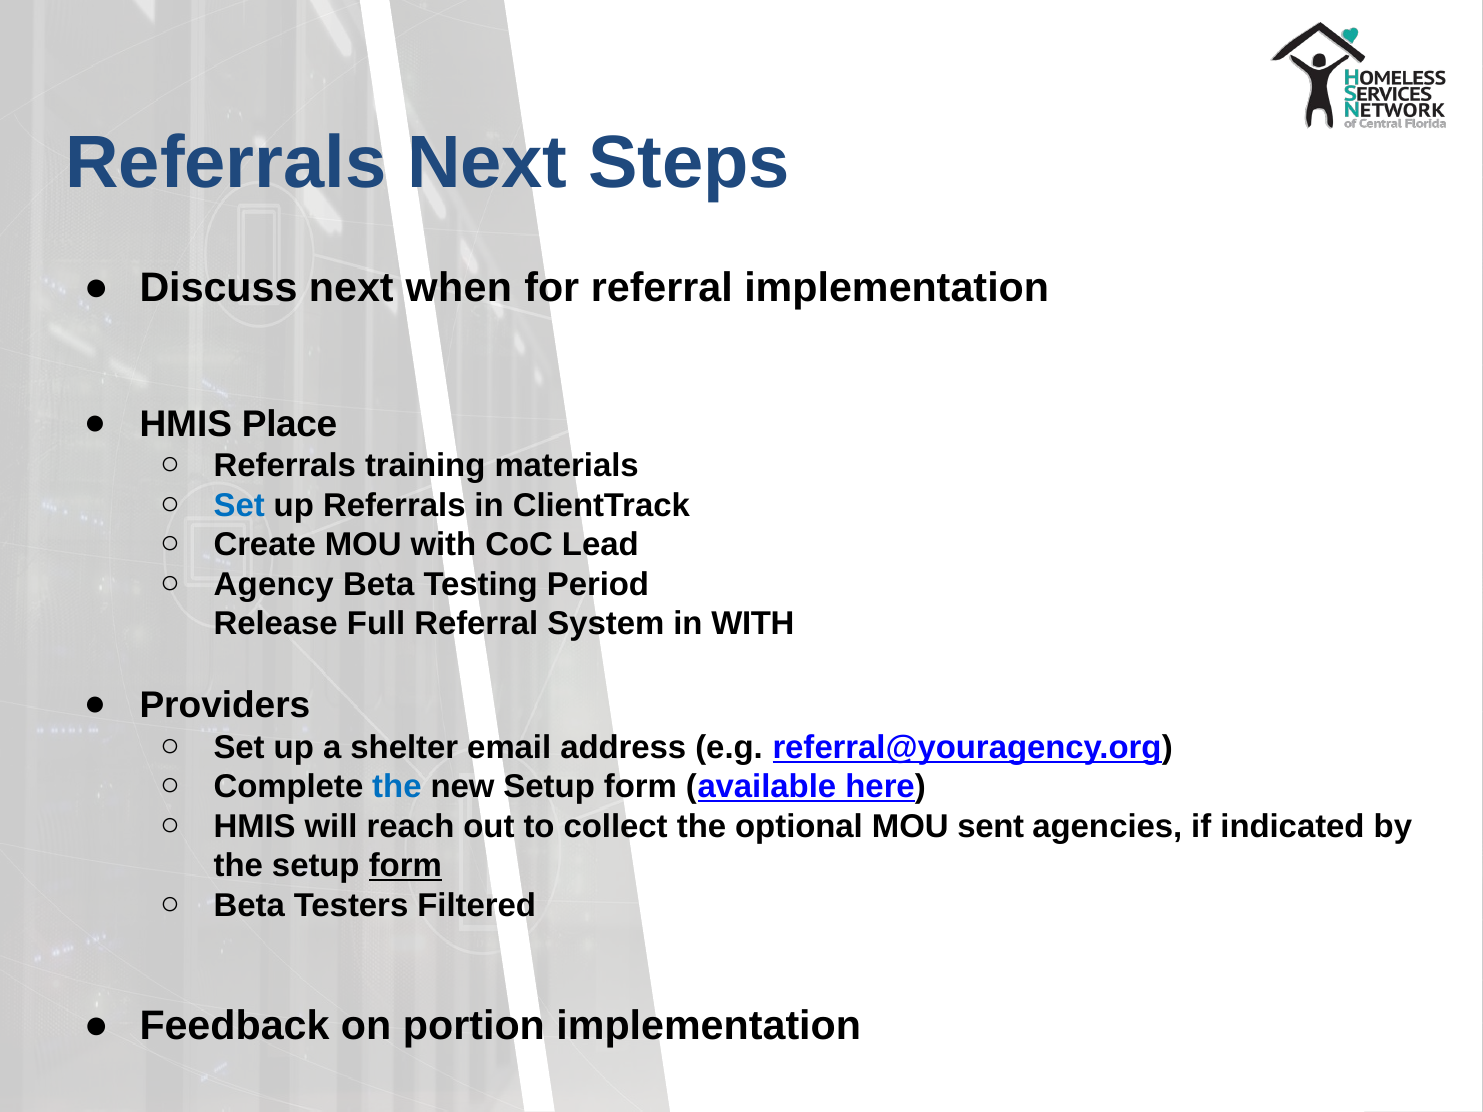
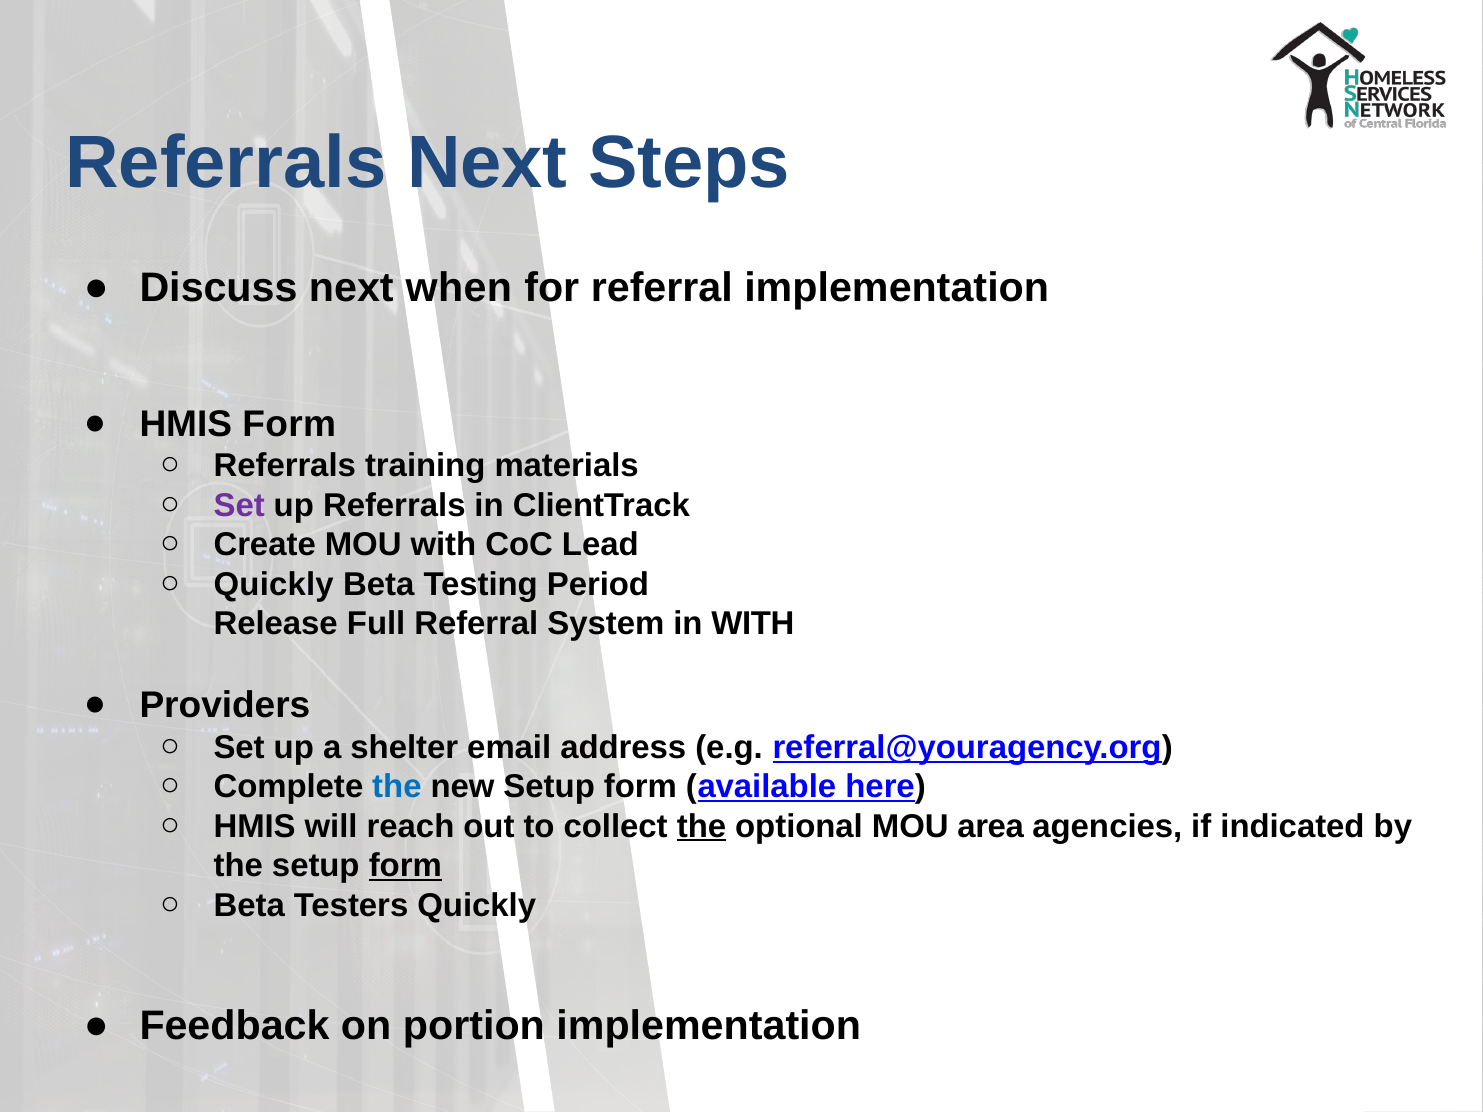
HMIS Place: Place -> Form (289, 424)
Set colour: blue -> purple (239, 505)
Agency: Agency -> Quickly (274, 584)
the underline: none -> present (702, 826)
sent: sent -> area (991, 826)
Testers Filtered: Filtered -> Quickly (477, 905)
